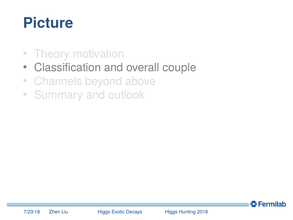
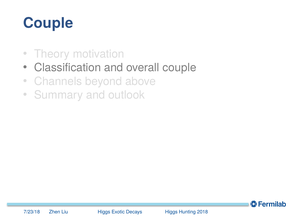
Picture: Picture -> Couple (48, 23)
